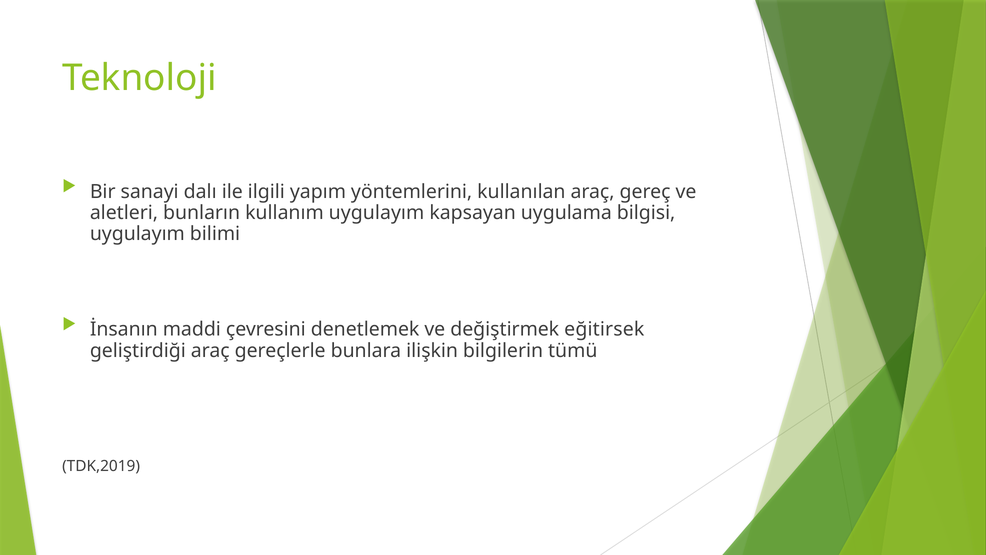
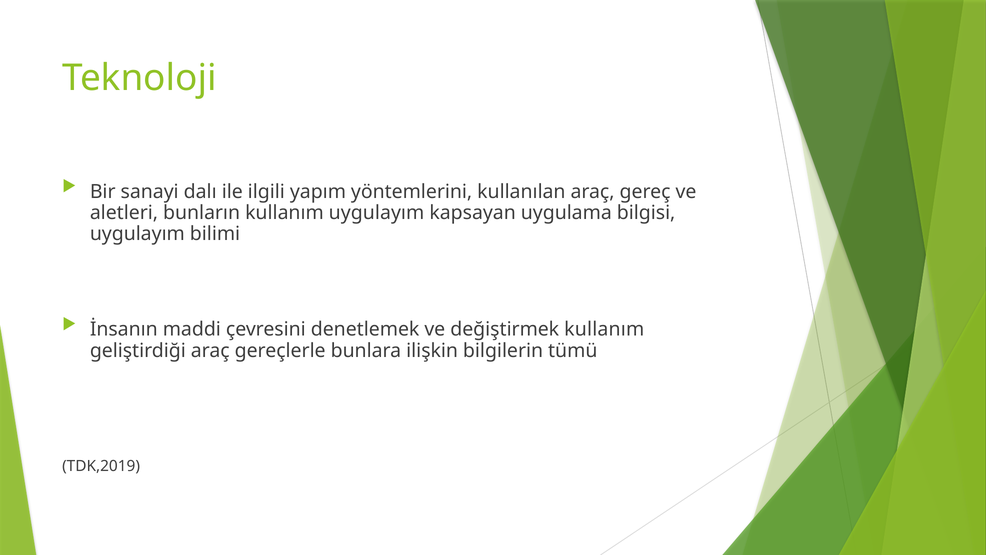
değiştirmek eğitirsek: eğitirsek -> kullanım (604, 329)
